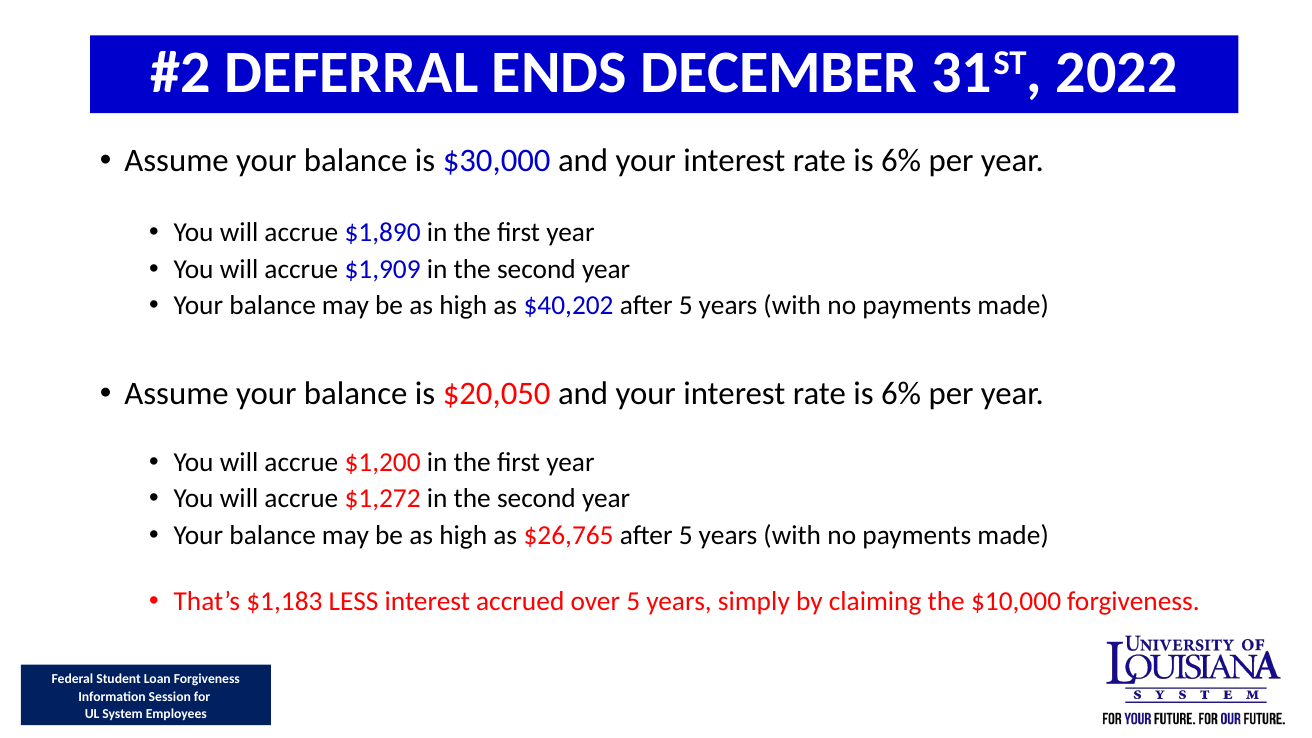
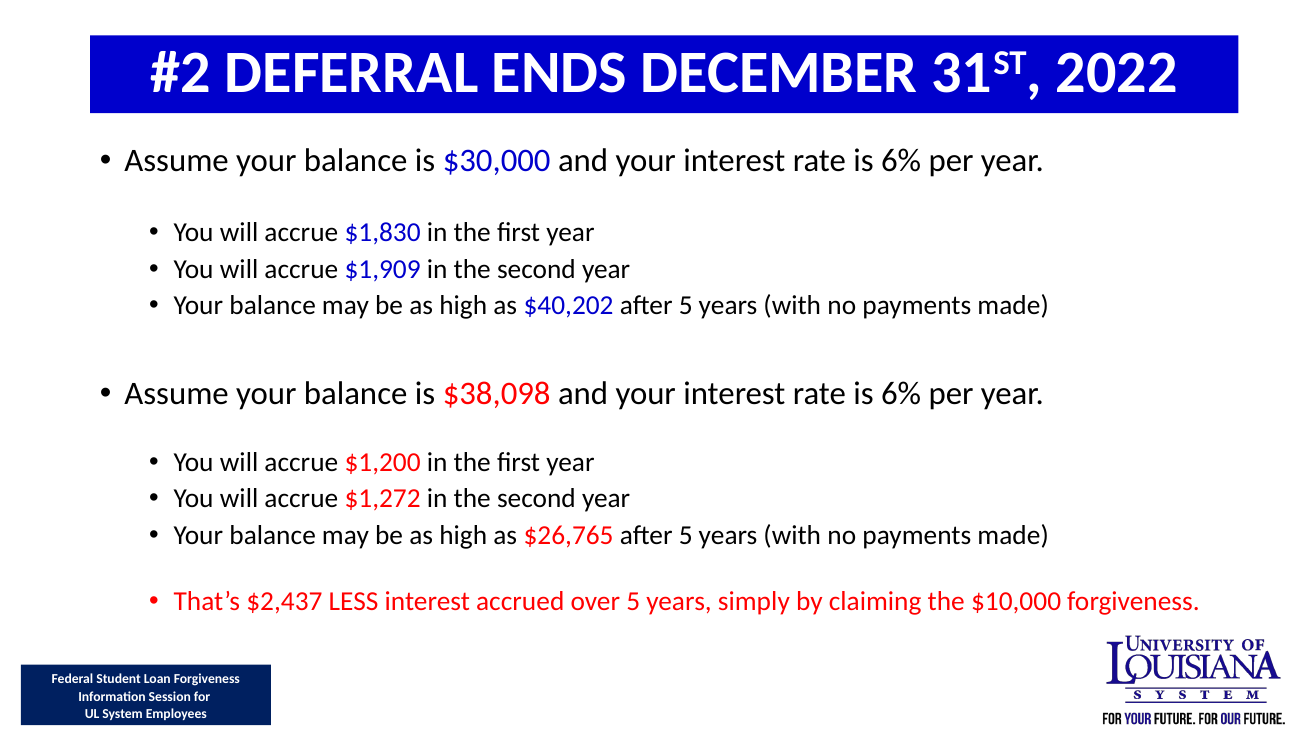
$1,890: $1,890 -> $1,830 (383, 233)
$20,050: $20,050 -> $38,098 (497, 394)
$1,183: $1,183 -> $2,437 (284, 601)
